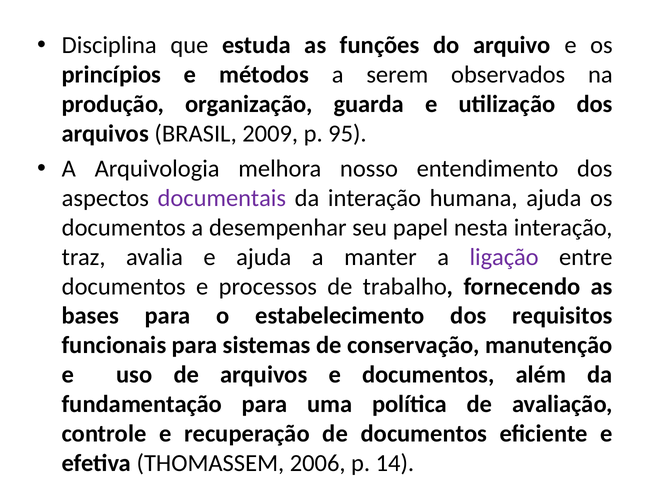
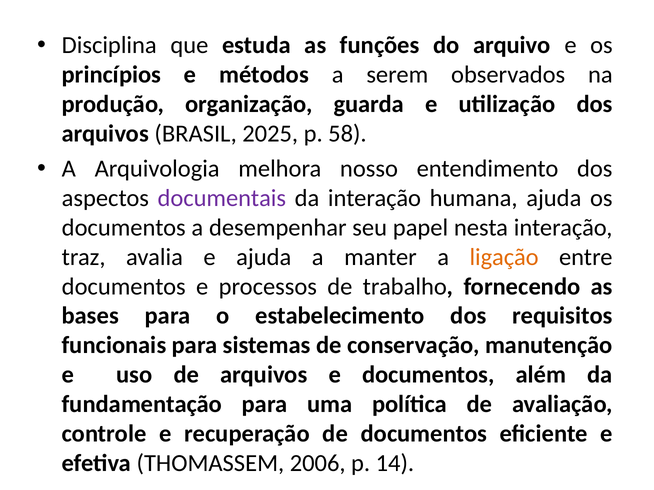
2009: 2009 -> 2025 (270, 134)
95: 95 -> 58 (347, 134)
ligação colour: purple -> orange (504, 257)
